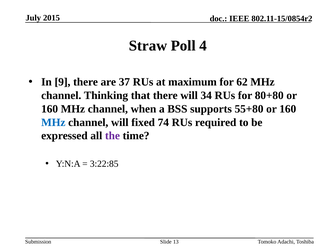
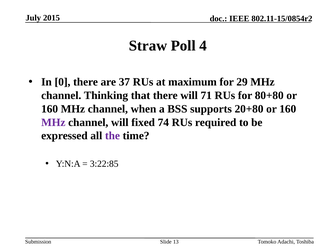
9: 9 -> 0 (62, 82)
62: 62 -> 29 (242, 82)
34: 34 -> 71 (206, 95)
55+80: 55+80 -> 20+80 (249, 109)
MHz colour: blue -> purple (53, 122)
